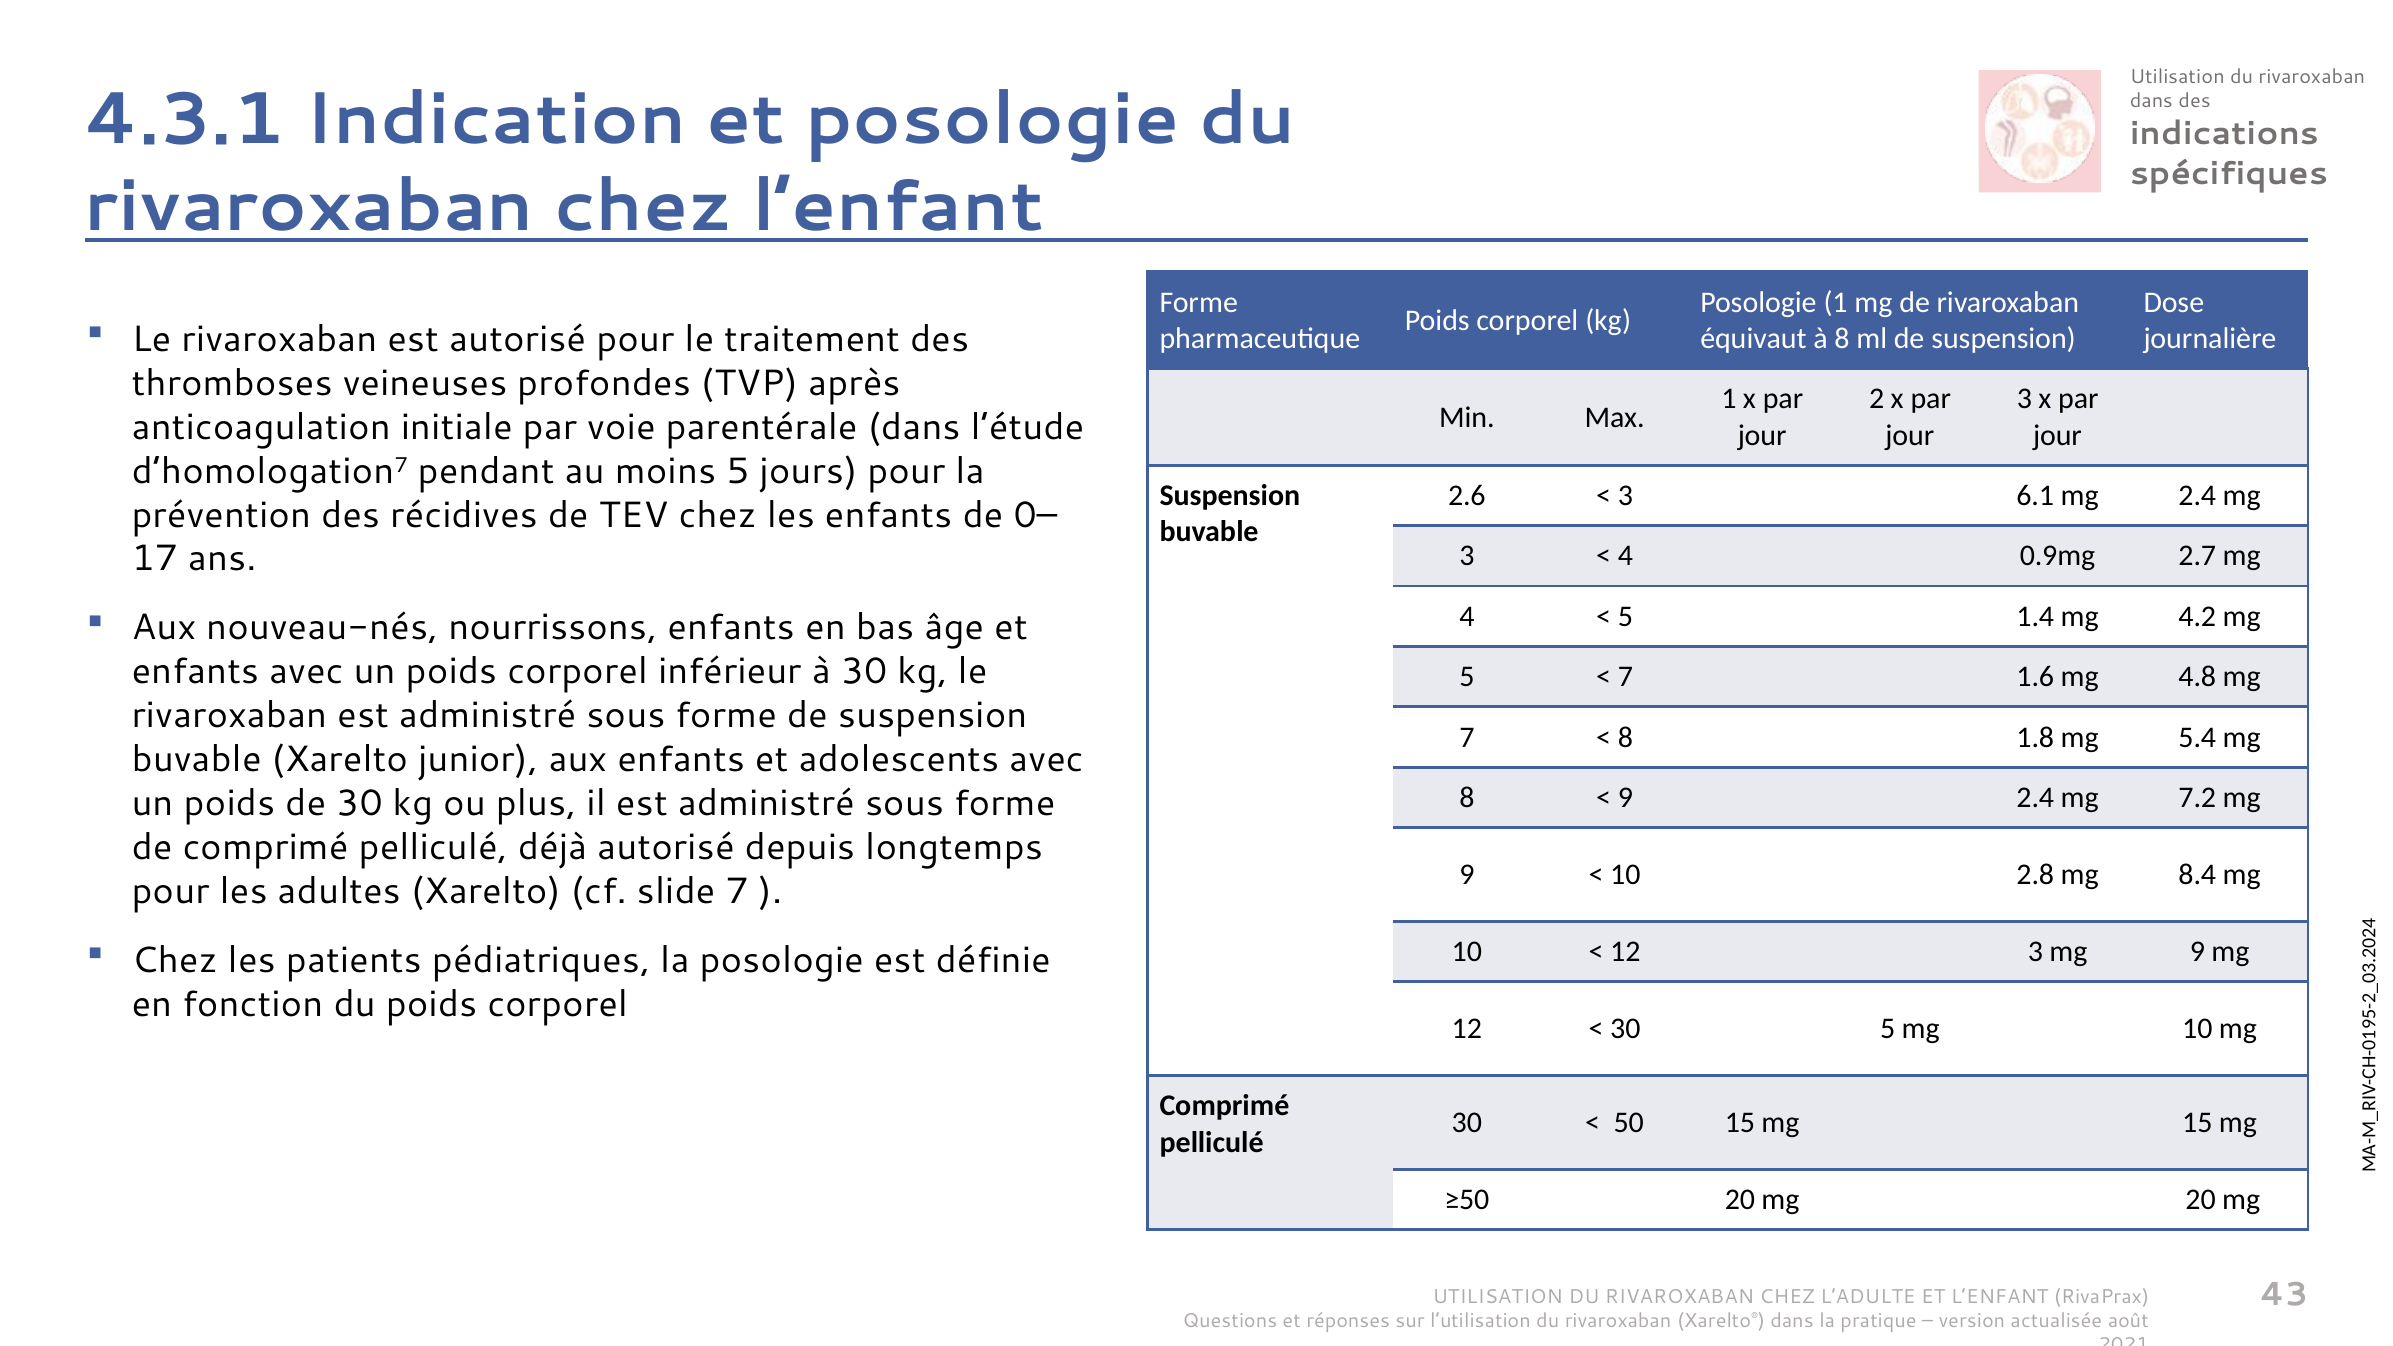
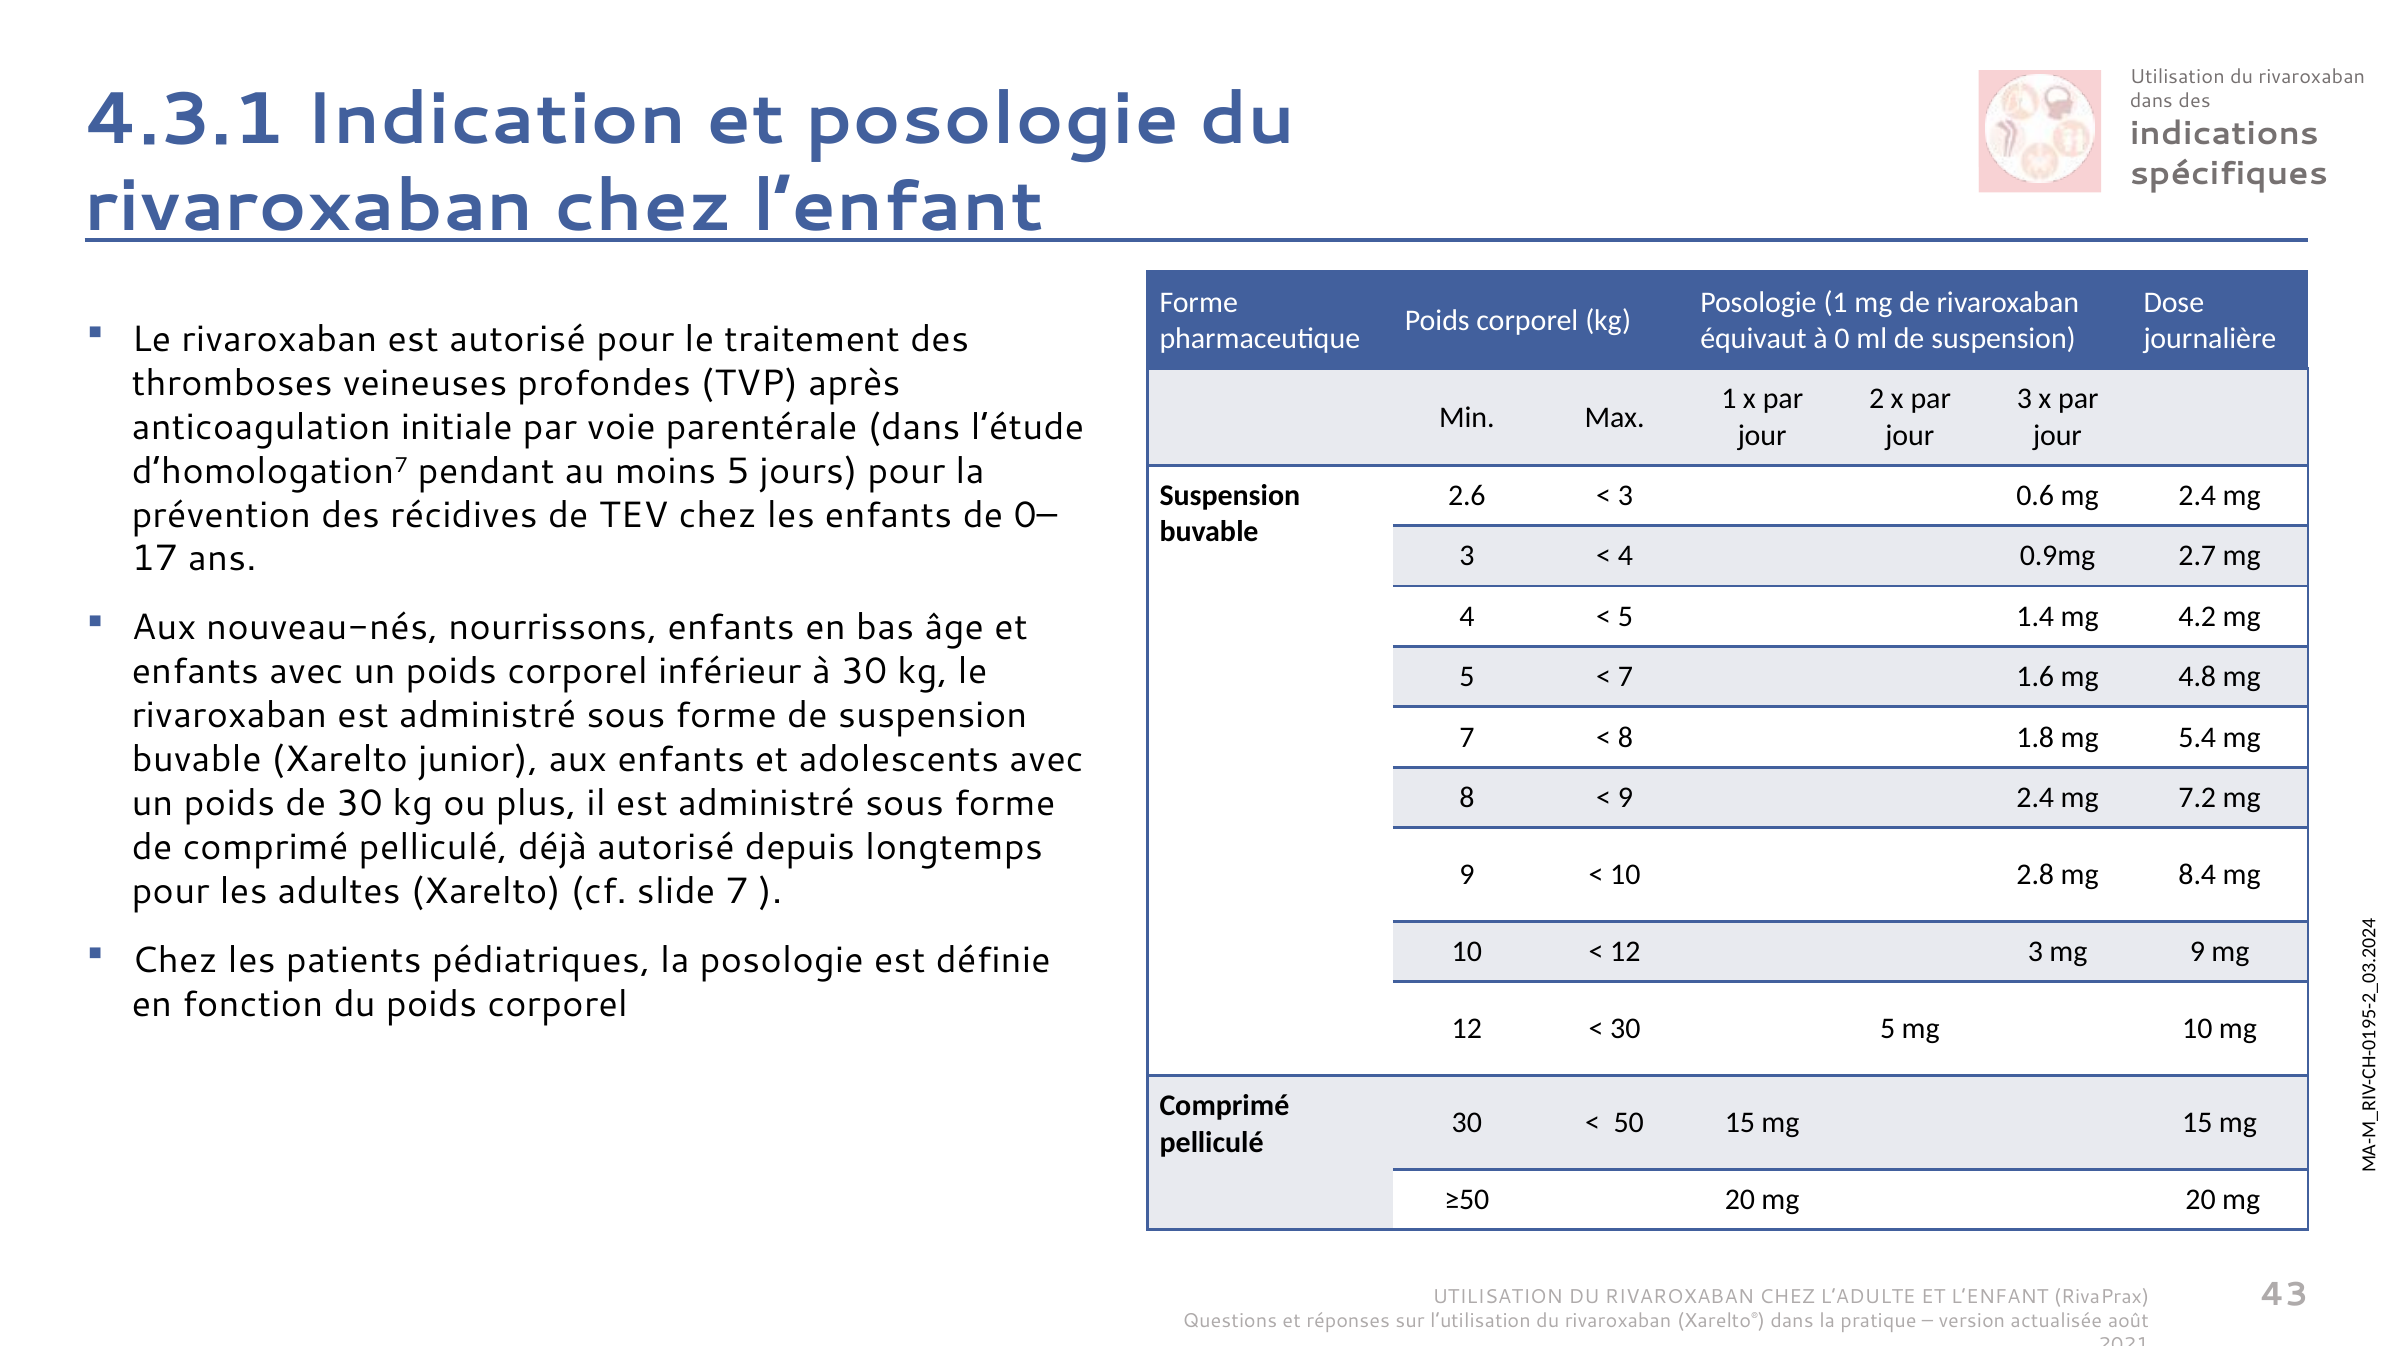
à 8: 8 -> 0 (1842, 339)
6.1: 6.1 -> 0.6 (2035, 496)
